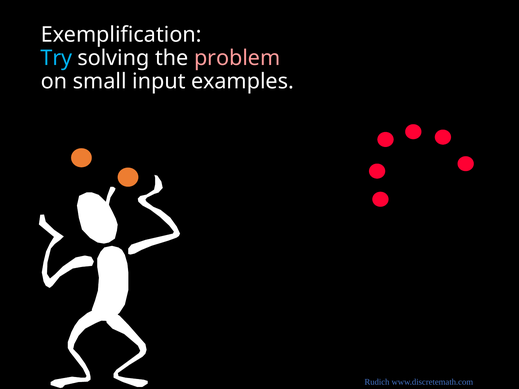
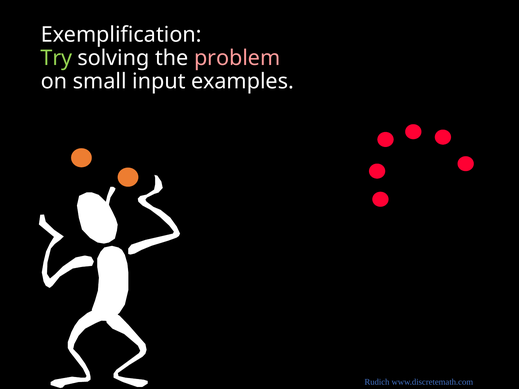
Try colour: light blue -> light green (56, 58)
